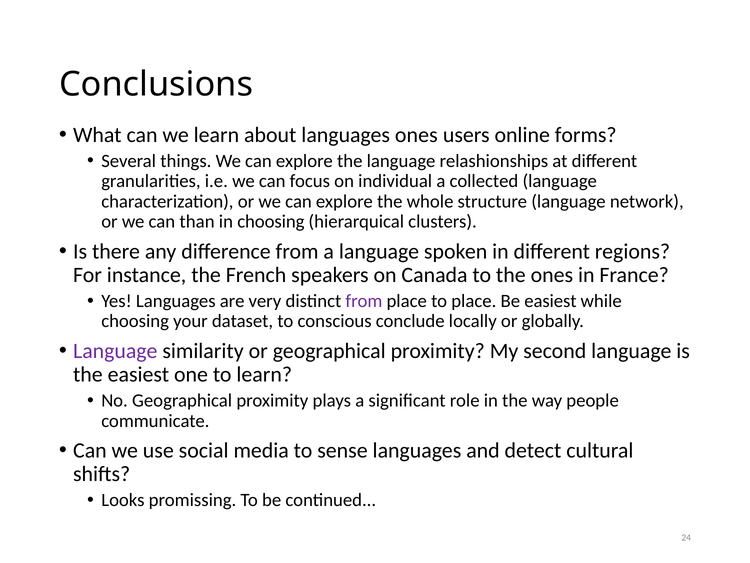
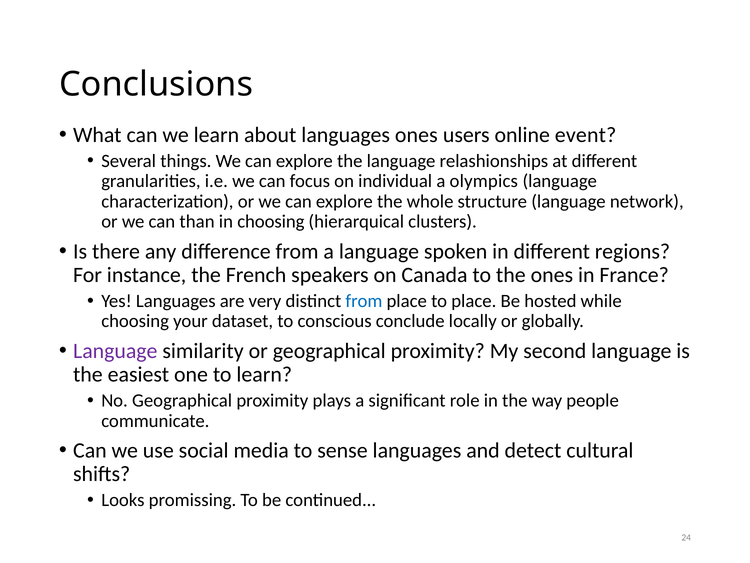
forms: forms -> event (586, 135)
collected: collected -> olympics (484, 181)
from colour: purple -> blue (364, 301)
Be easiest: easiest -> hosted (550, 301)
